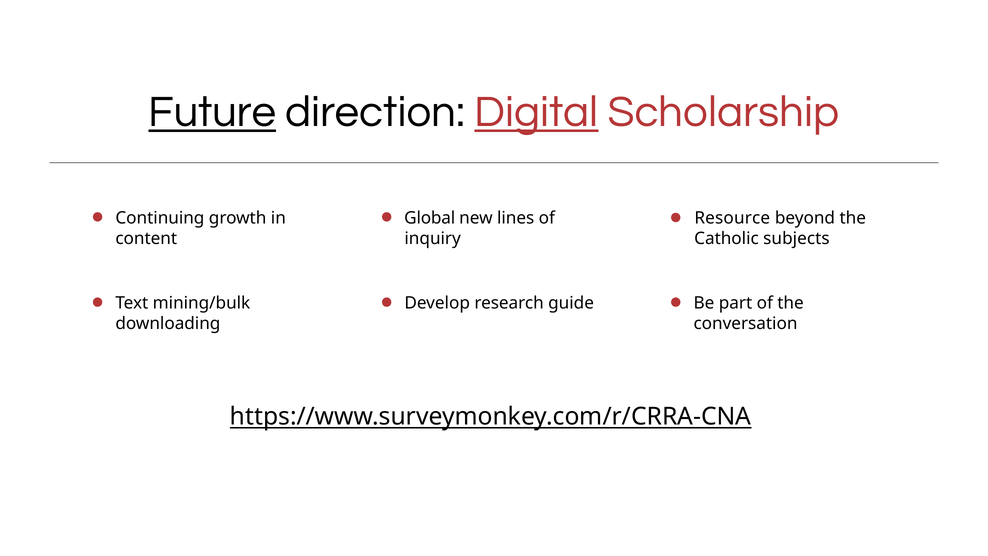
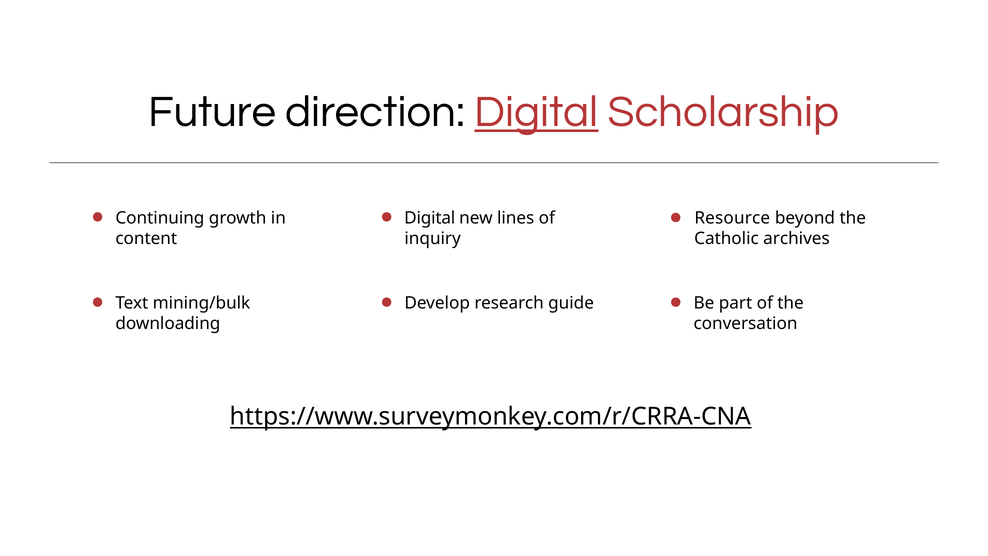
Future underline: present -> none (212, 112)
Global: Global -> Digital (430, 218)
subjects: subjects -> archives (796, 238)
